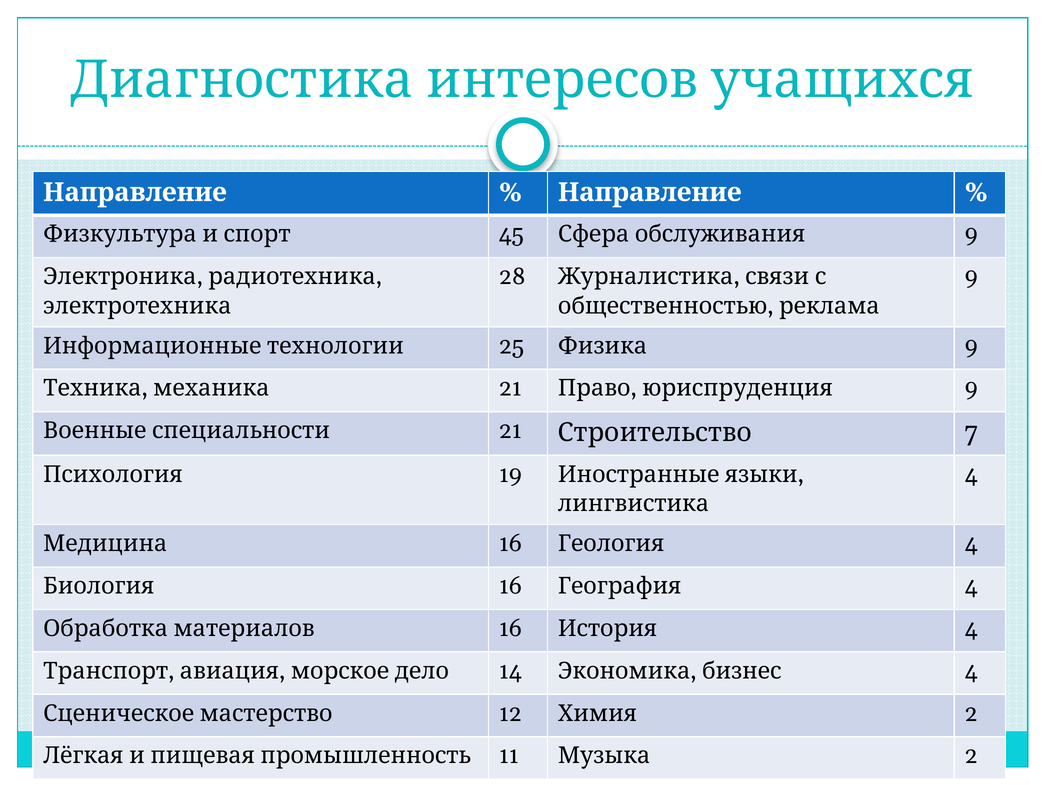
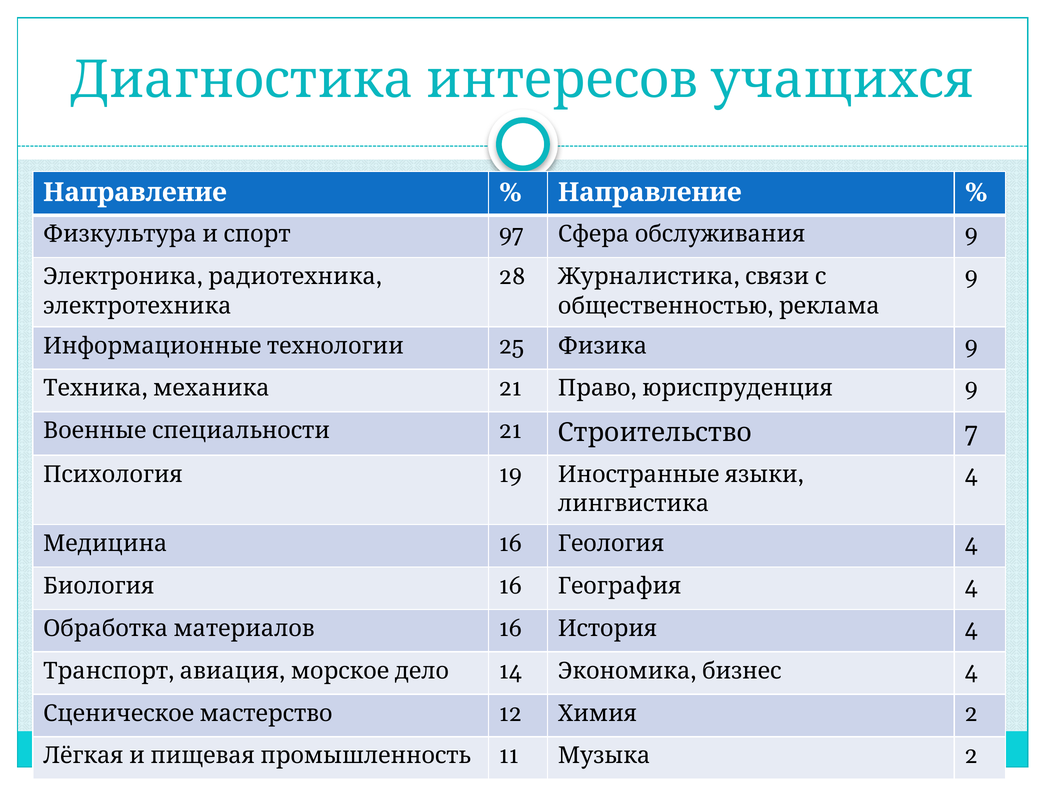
45: 45 -> 97 (511, 234)
